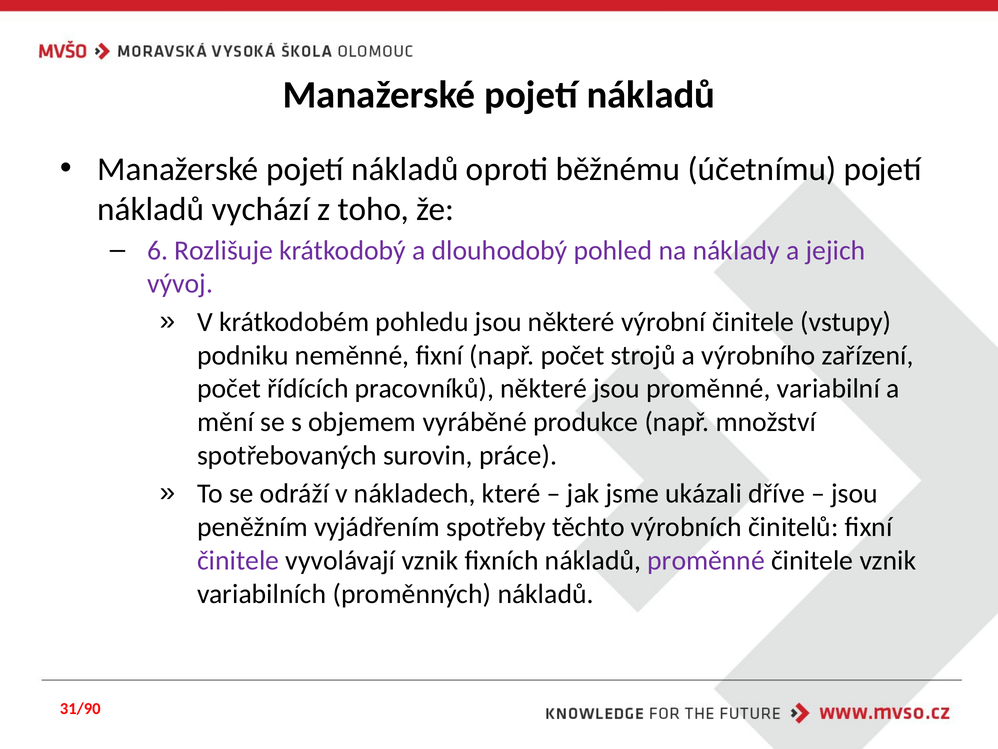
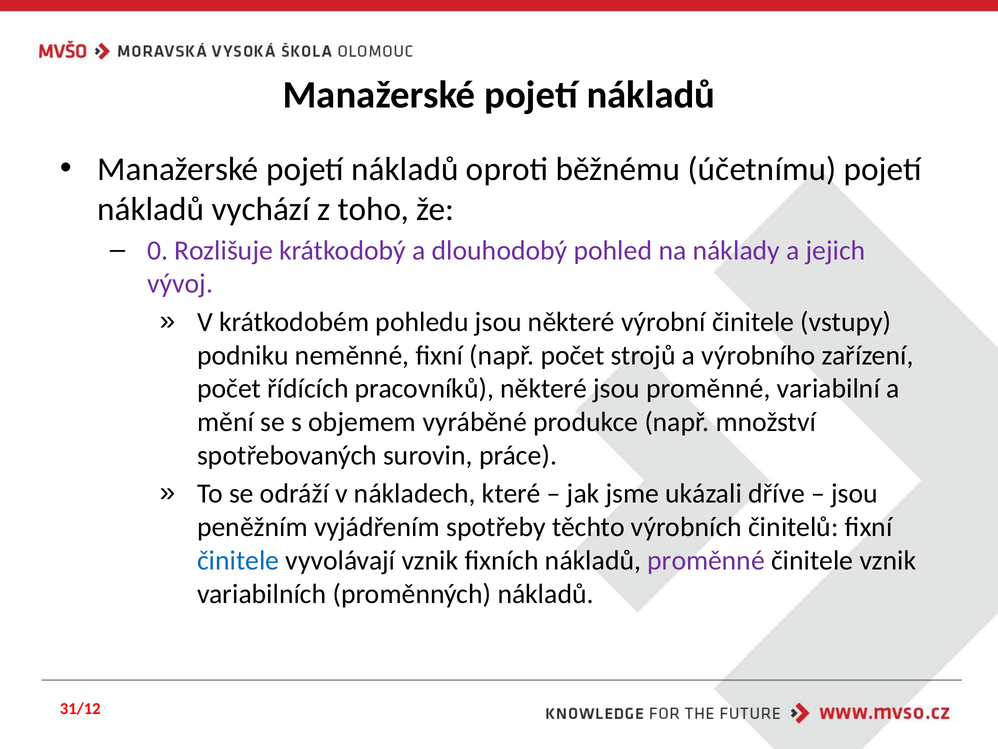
6: 6 -> 0 (158, 250)
činitele colour: purple -> blue (238, 560)
31/90: 31/90 -> 31/12 (80, 708)
